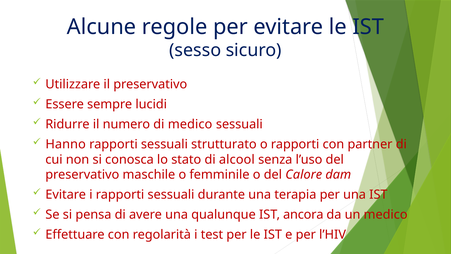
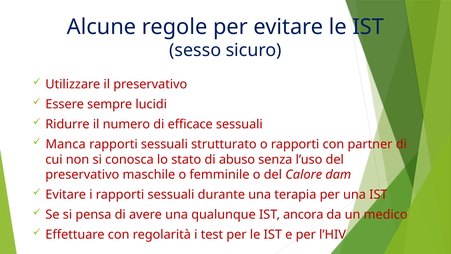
di medico: medico -> efficace (190, 124)
Hanno: Hanno -> Manca (66, 144)
alcool: alcool -> abuso (237, 159)
